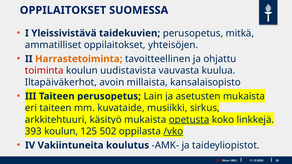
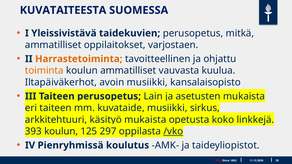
OPPILAITOKSET: OPPILAITOKSET -> KUVATAITEESTA (63, 10)
yhteisöjen: yhteisöjen -> varjostaen (173, 45)
toiminta colour: red -> orange (44, 71)
koulun uudistavista: uudistavista -> ammatilliset (128, 71)
avoin millaista: millaista -> musiikki (147, 82)
opetusta underline: present -> none (189, 120)
502: 502 -> 297 (108, 131)
Vakiintuneita: Vakiintuneita -> Pienryhmissä (71, 145)
